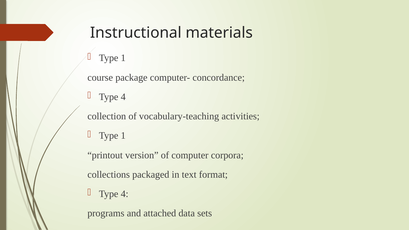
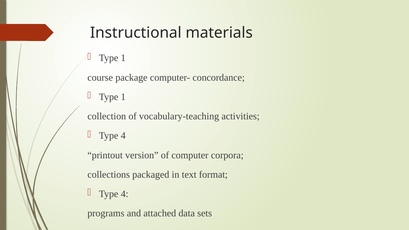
4: 4 -> 1 (123, 97)
1: 1 -> 4 (123, 136)
